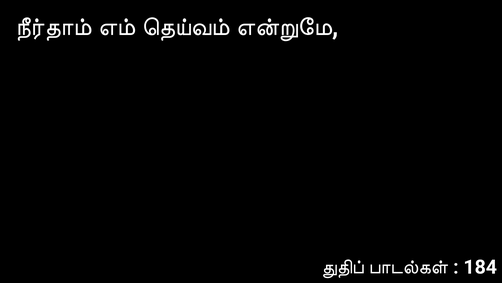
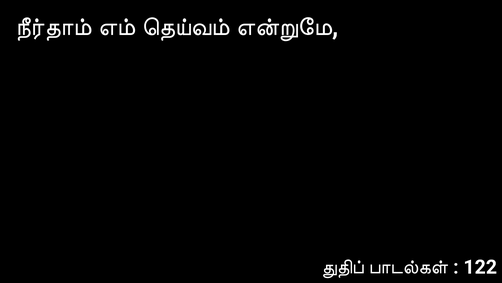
184: 184 -> 122 (480, 267)
